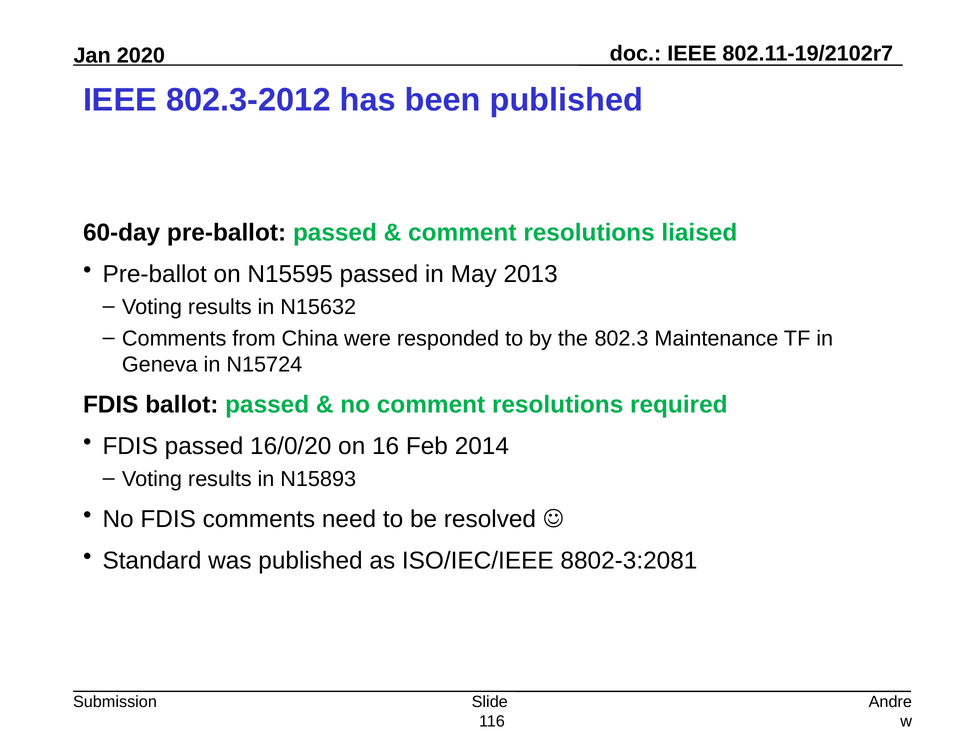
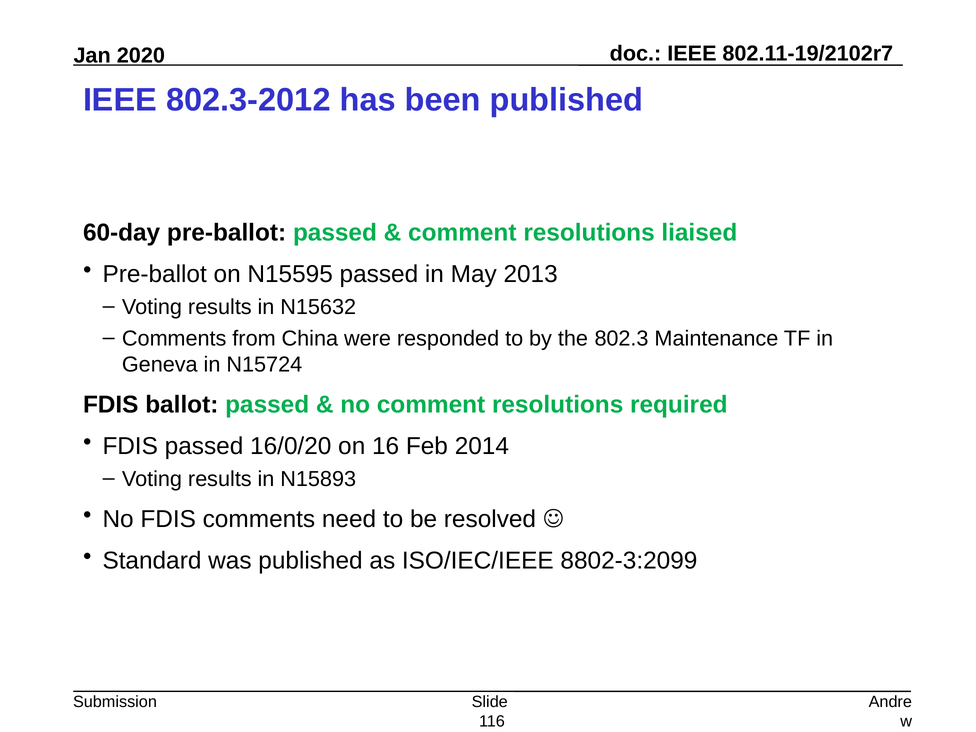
8802-3:2081: 8802-3:2081 -> 8802-3:2099 (629, 561)
